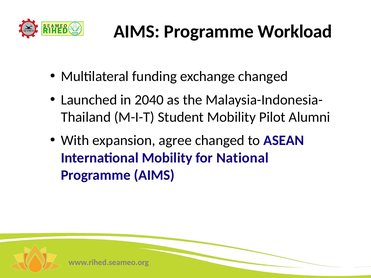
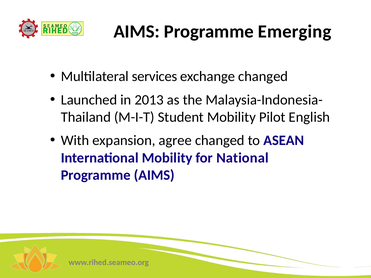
Workload: Workload -> Emerging (295, 32)
funding: funding -> services (155, 76)
2040: 2040 -> 2013 (149, 100)
Alumni: Alumni -> English (309, 117)
